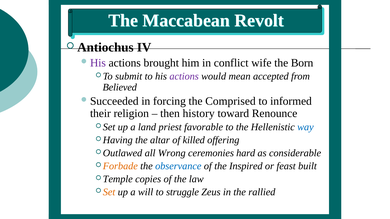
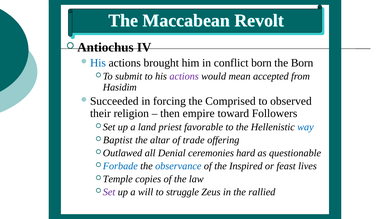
His colour: purple -> blue (98, 63)
conflict wife: wife -> born (261, 63)
Believed: Believed -> Hasidim (120, 87)
informed: informed -> observed (291, 101)
history: history -> empire (199, 114)
Renounce: Renounce -> Followers (275, 114)
Having: Having -> Baptist (118, 140)
killed: killed -> trade (194, 140)
Wrong: Wrong -> Denial (172, 153)
considerable: considerable -> questionable (295, 153)
Forbade colour: orange -> blue (120, 166)
built: built -> lives (308, 166)
Set colour: orange -> purple (109, 192)
